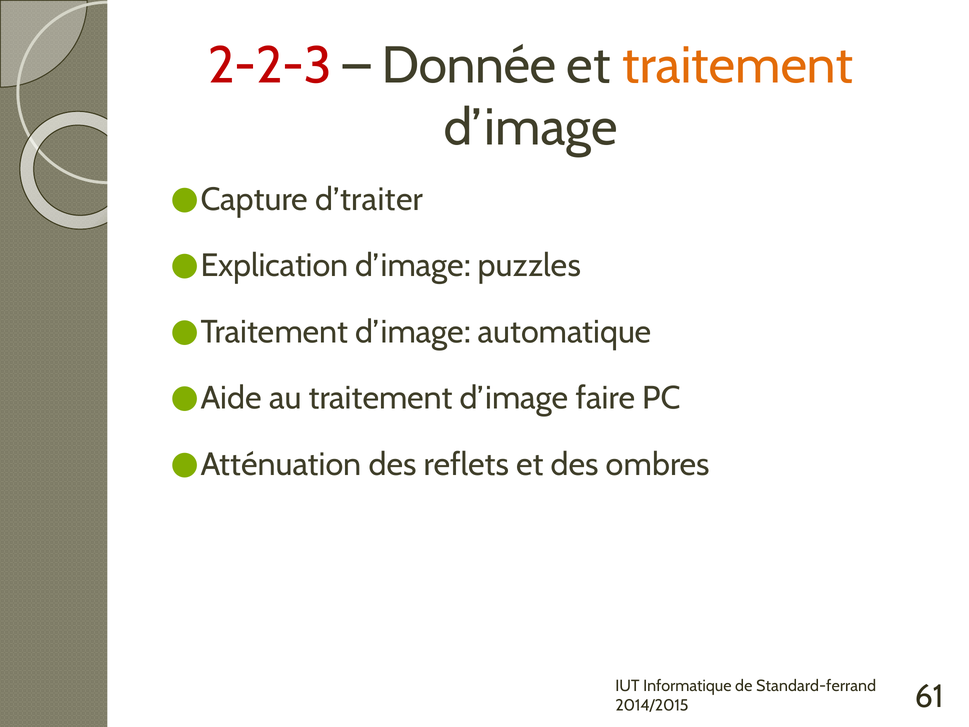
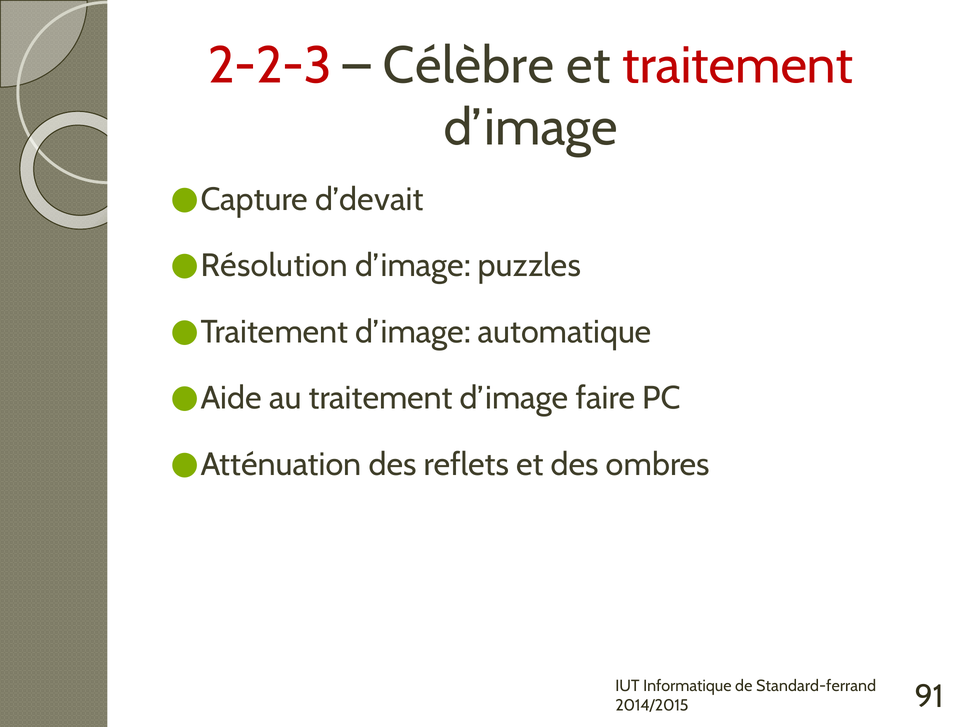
Donnée: Donnée -> Célèbre (469, 65)
traitement colour: orange -> red (738, 65)
d’traiter: d’traiter -> d’devait (369, 199)
Explication: Explication -> Résolution (274, 266)
61: 61 -> 91 (929, 696)
